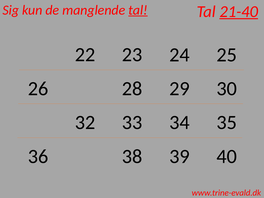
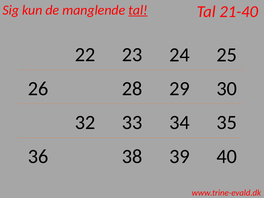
21-40 underline: present -> none (239, 12)
